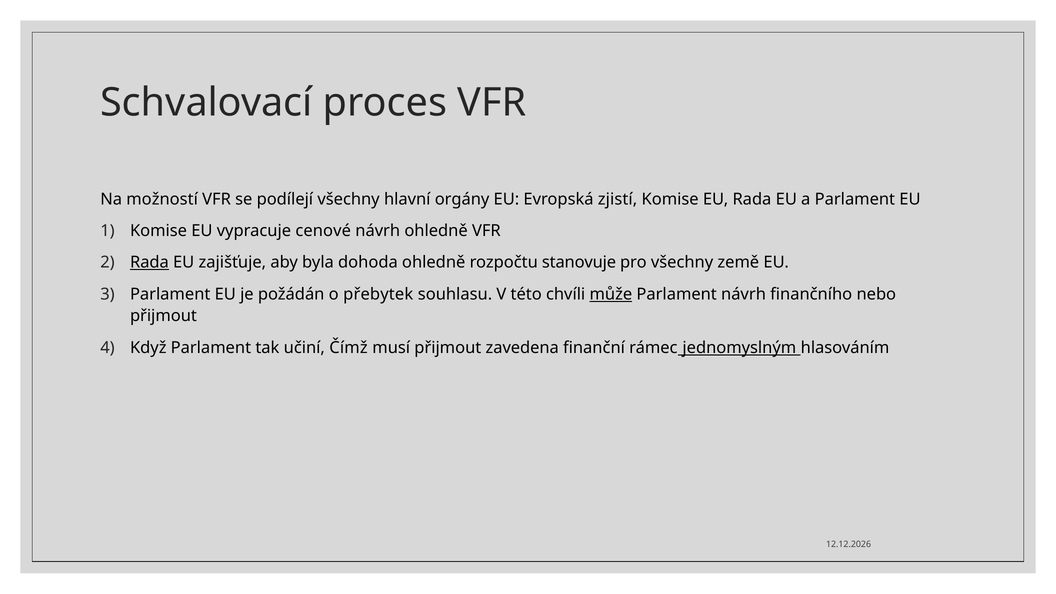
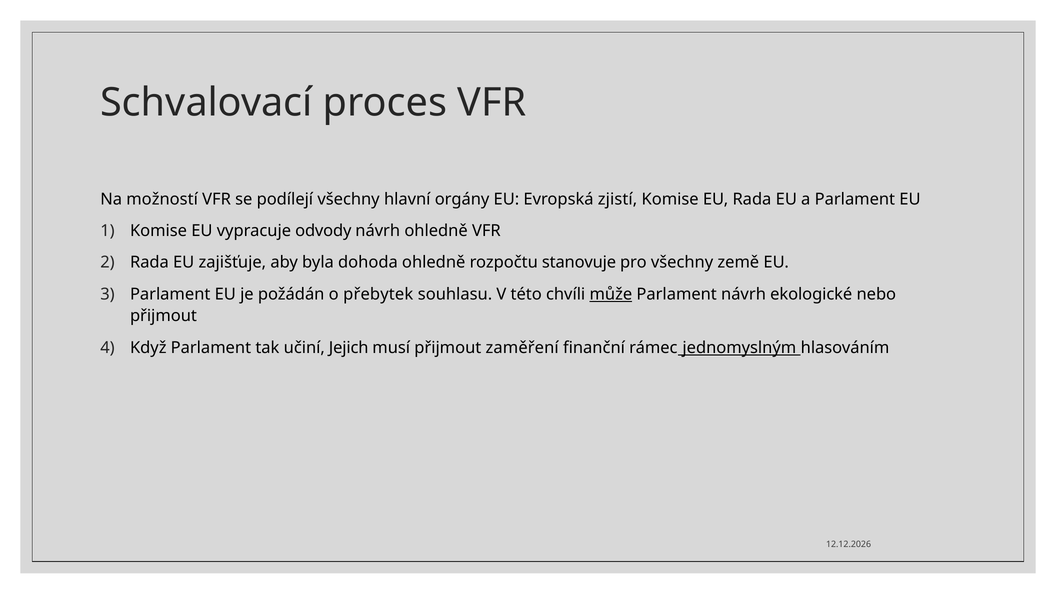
cenové: cenové -> odvody (323, 231)
Rada underline: present -> none (149, 262)
finančního: finančního -> ekologické (811, 294)
Čímž: Čímž -> Jejich (349, 348)
zavedena: zavedena -> zaměření (522, 348)
